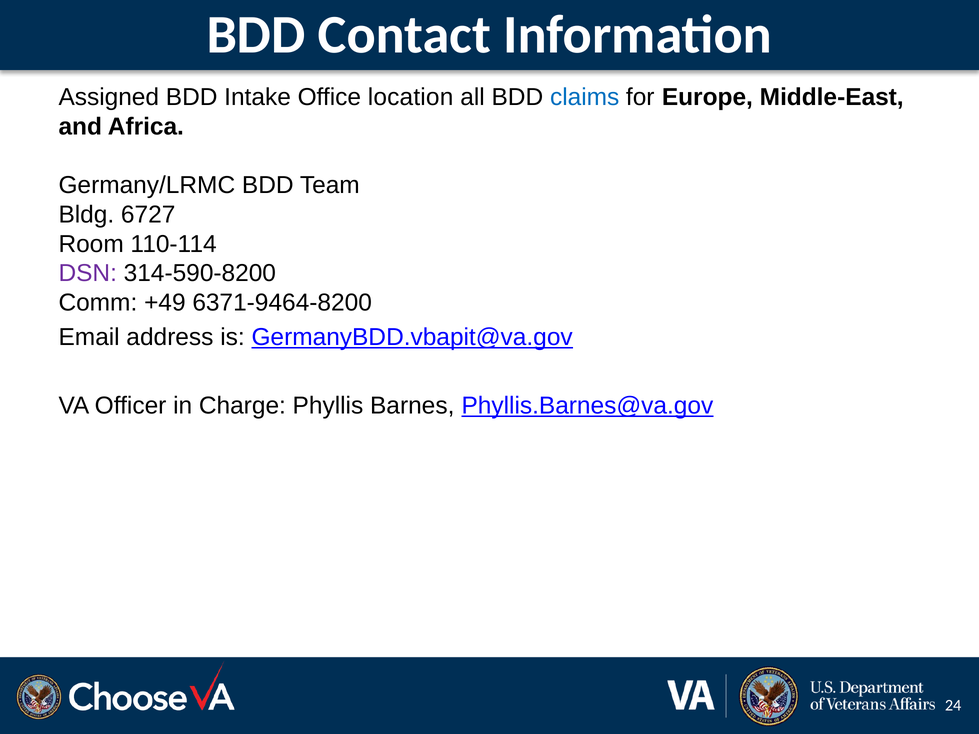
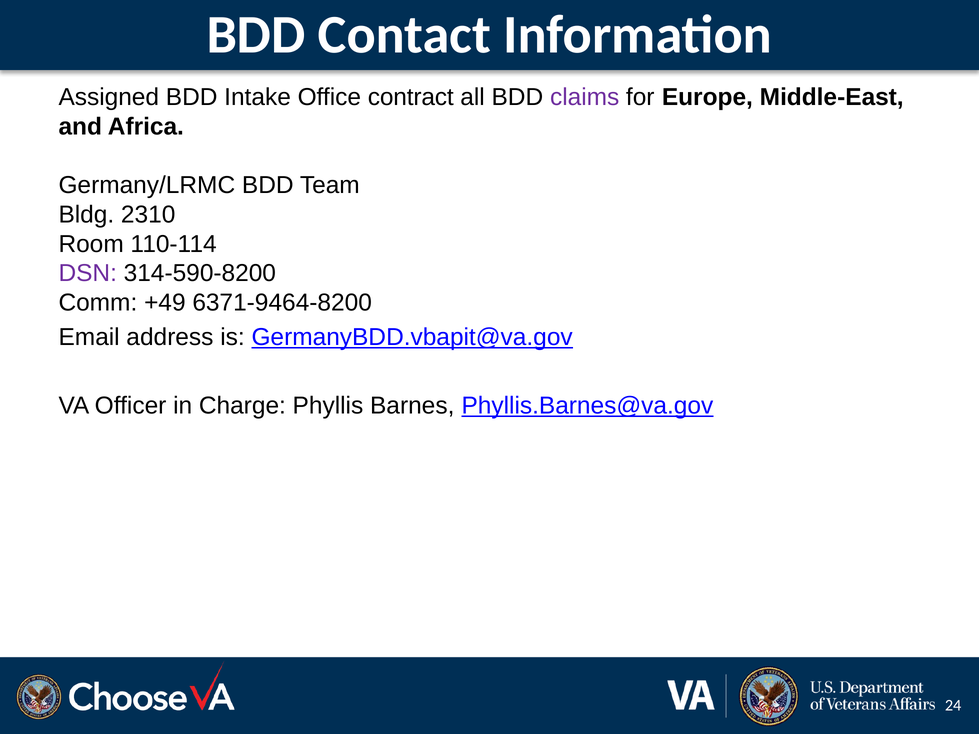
location: location -> contract (411, 97)
claims colour: blue -> purple (585, 97)
6727: 6727 -> 2310 (148, 215)
